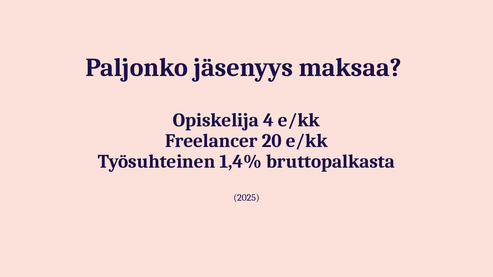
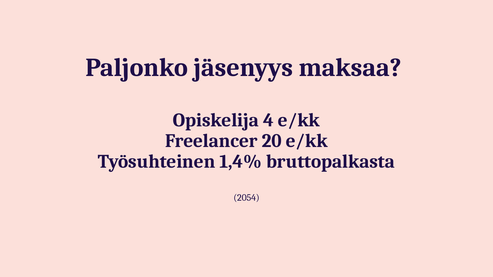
2025: 2025 -> 2054 (247, 198)
